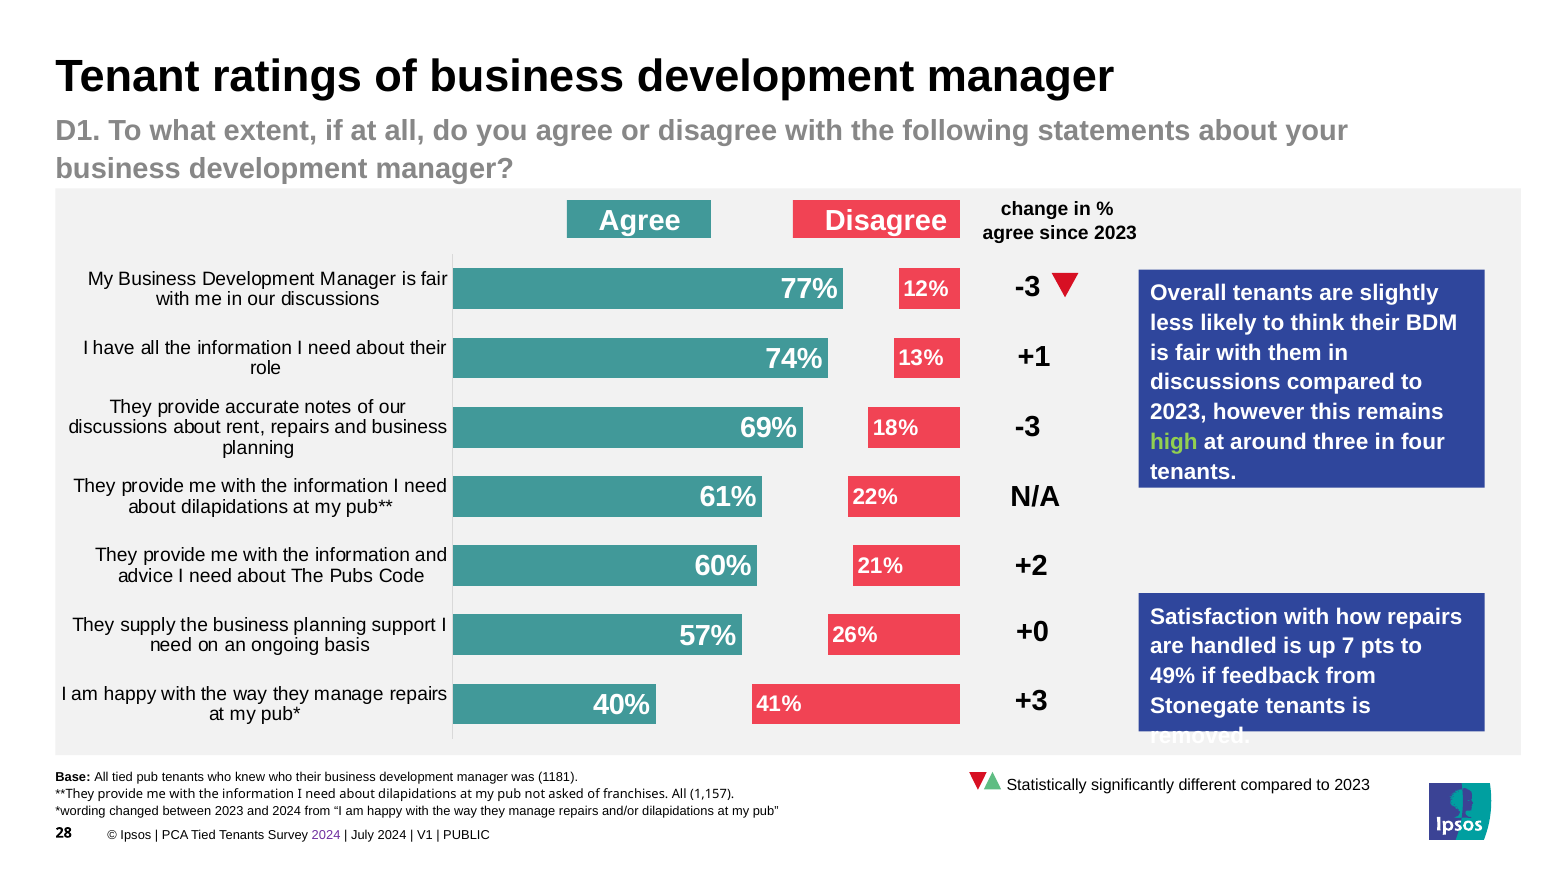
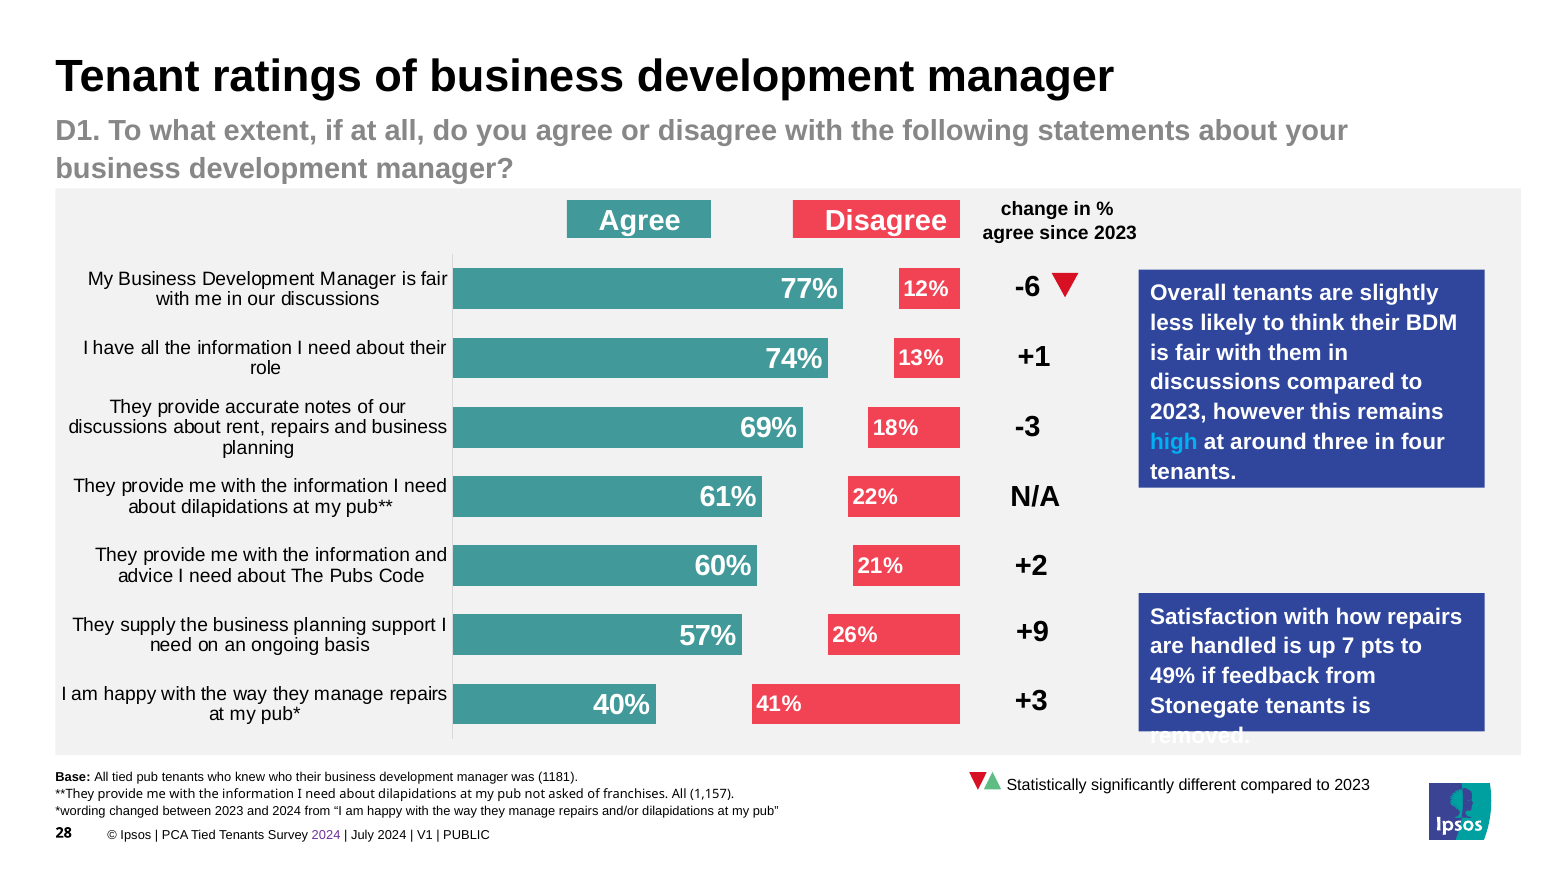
-3: -3 -> -6 (1028, 287)
high colour: light green -> light blue (1174, 442)
+0: +0 -> +9 (1032, 632)
